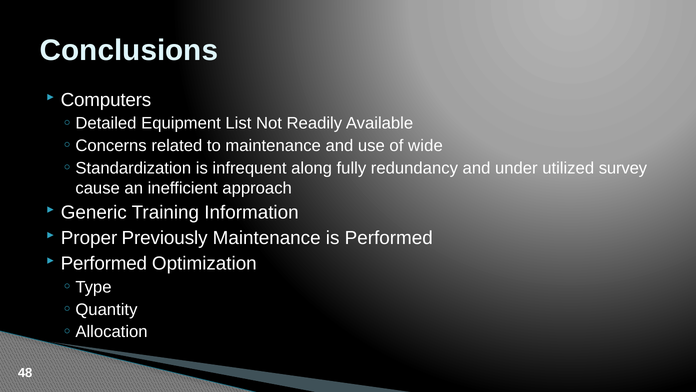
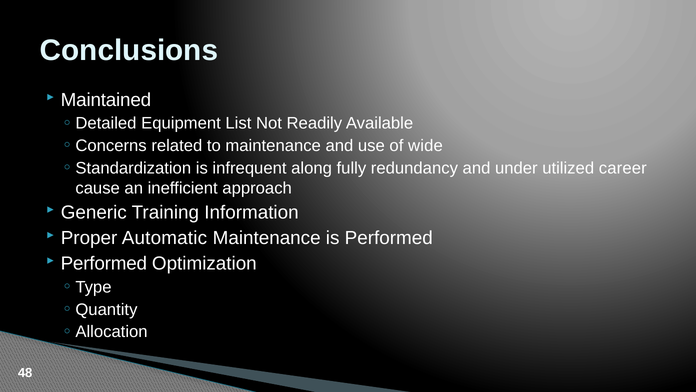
Computers: Computers -> Maintained (106, 100)
survey: survey -> career (623, 168)
Previously: Previously -> Automatic (164, 238)
